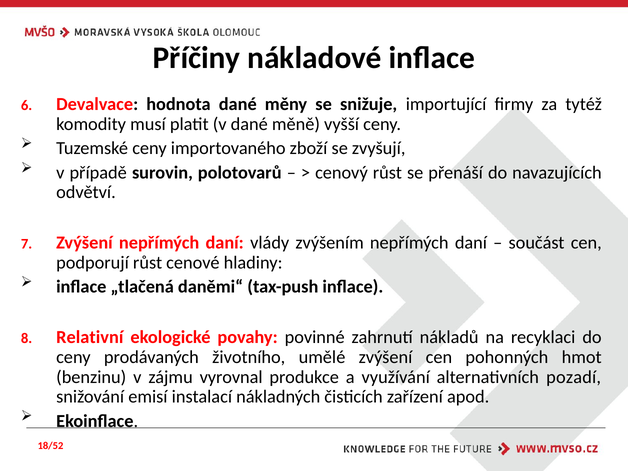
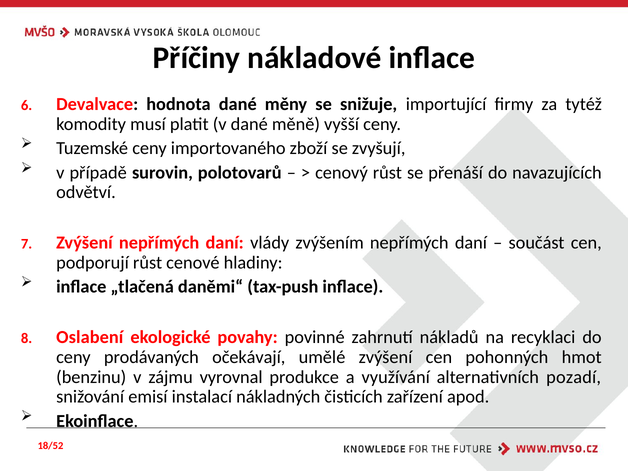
Relativní: Relativní -> Oslabení (90, 337)
životního: životního -> očekávají (249, 357)
